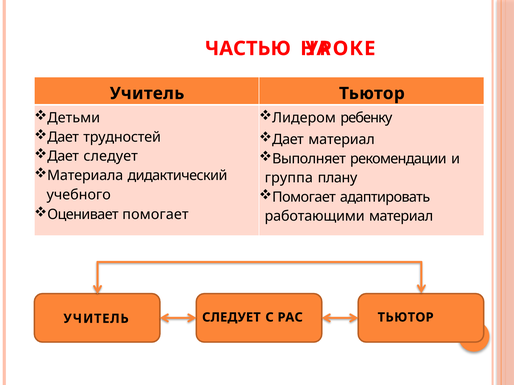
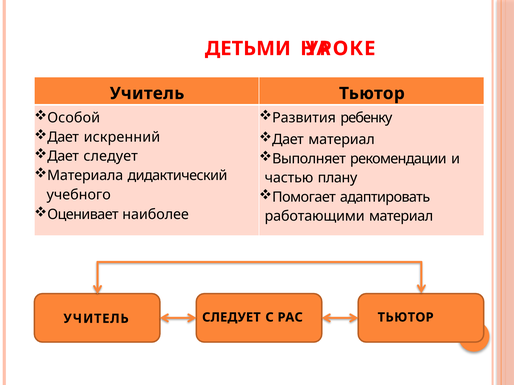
ЧАСТЬЮ: ЧАСТЬЮ -> ДЕТЬМИ (248, 49)
Детьми: Детьми -> Особой (74, 118)
Лидером: Лидером -> Развития (304, 118)
трудностей: трудностей -> искренний (122, 137)
группа: группа -> частью (289, 178)
Оценивает помогает: помогает -> наиболее (156, 215)
